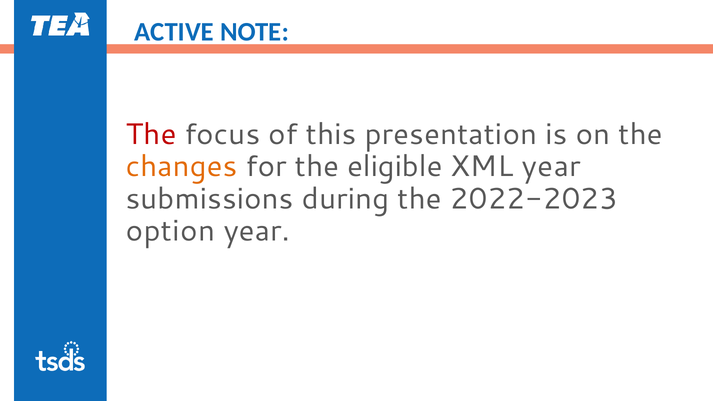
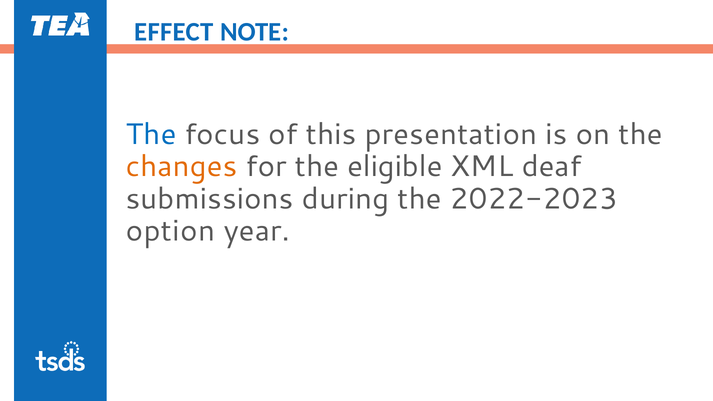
ACTIVE: ACTIVE -> EFFECT (174, 32)
The colour: red -> blue (151, 135)
XML year: year -> deaf (552, 167)
